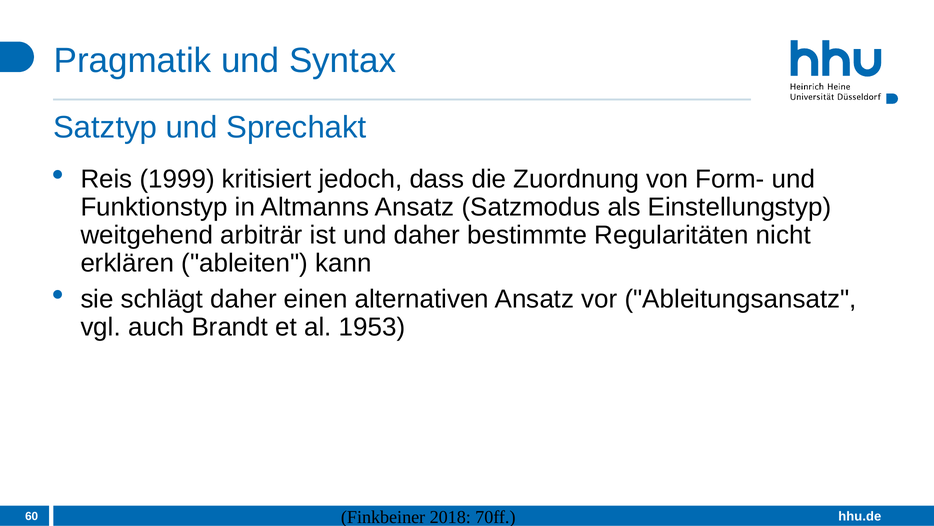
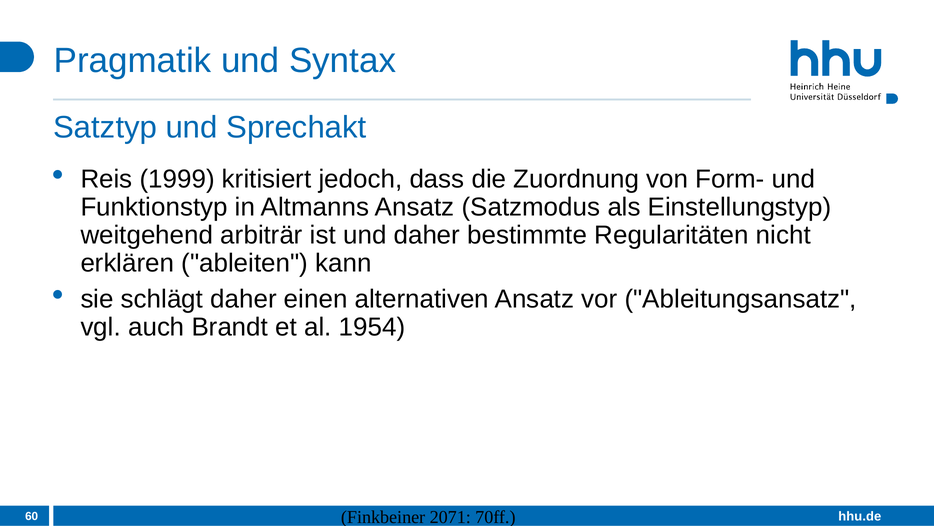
1953: 1953 -> 1954 (372, 327)
2018: 2018 -> 2071 (450, 517)
